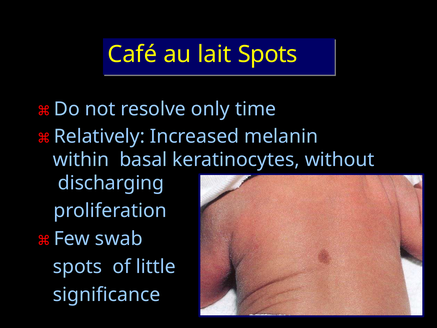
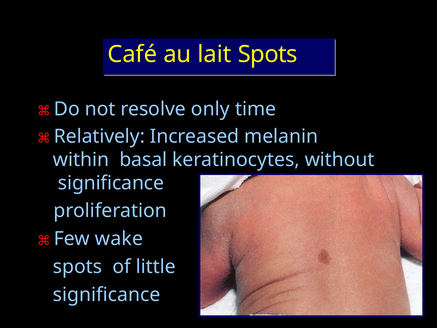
discharging: discharging -> significance (111, 183)
swab: swab -> wake (119, 239)
